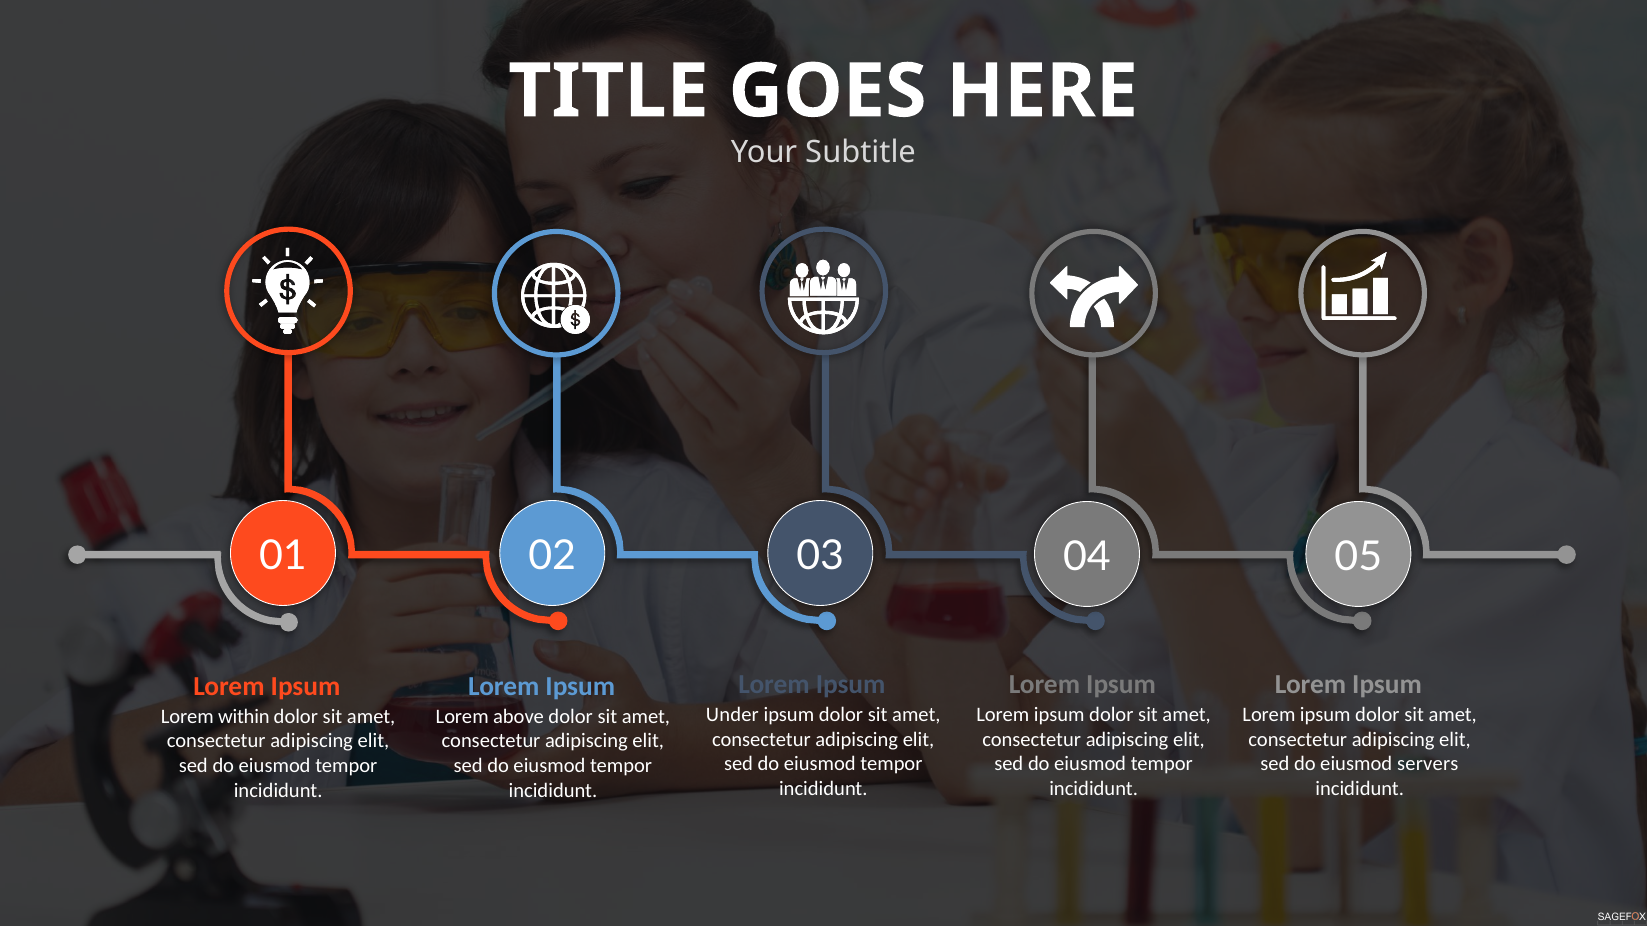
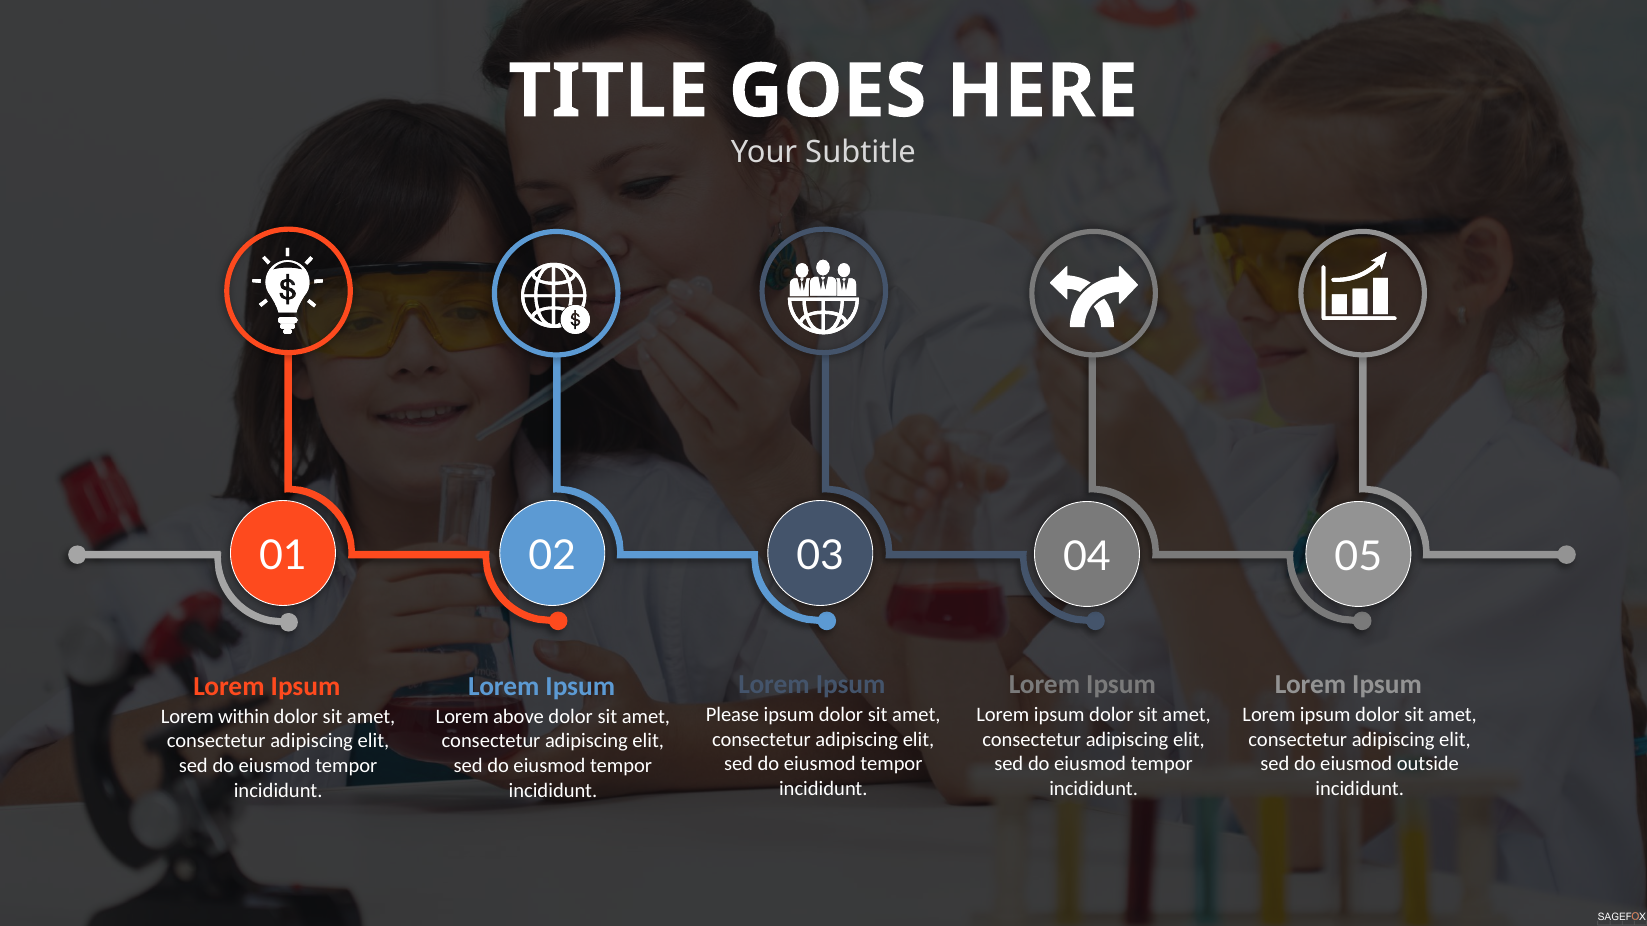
Under: Under -> Please (733, 715)
servers: servers -> outside (1428, 764)
